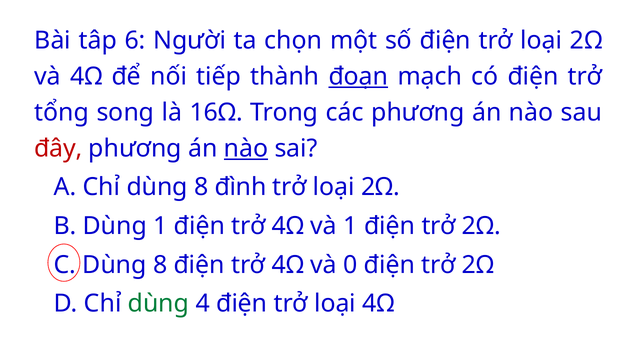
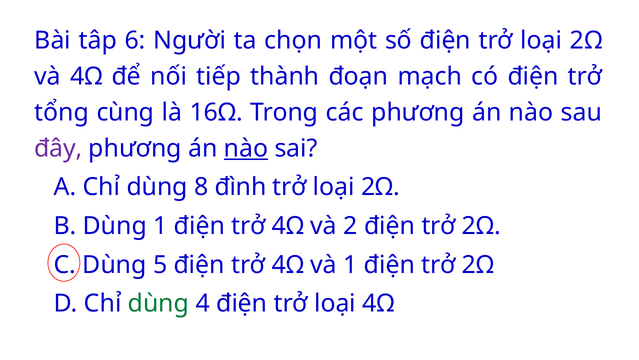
đoạn underline: present -> none (358, 76)
song: song -> cùng (125, 112)
đây colour: red -> purple (58, 148)
và 1: 1 -> 2 (350, 226)
C Dùng 8: 8 -> 5 (160, 264)
và 0: 0 -> 1 (350, 264)
